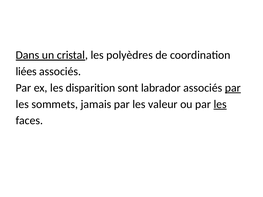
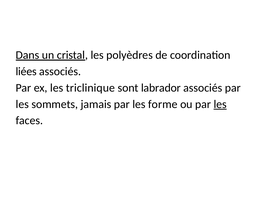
disparition: disparition -> triclinique (90, 88)
par underline: present -> none (233, 88)
valeur: valeur -> forme (163, 104)
